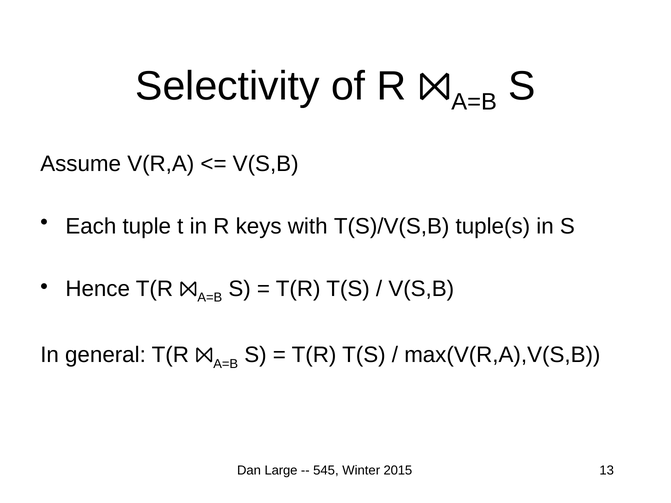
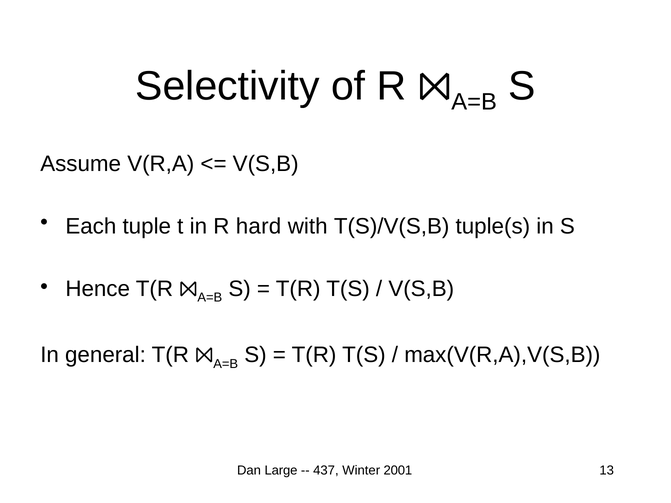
keys: keys -> hard (259, 226)
545: 545 -> 437 (326, 471)
2015: 2015 -> 2001 (398, 471)
